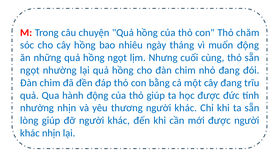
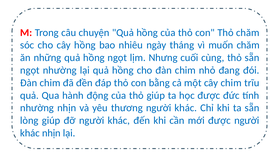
muốn động: động -> chăm (248, 45)
cây đang: đang -> chim (231, 83)
